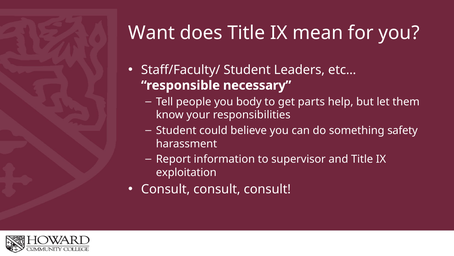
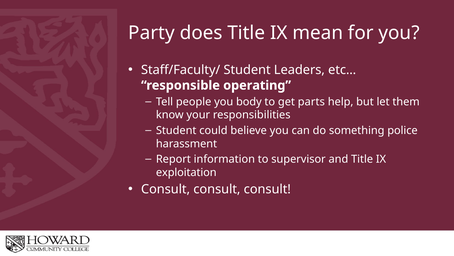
Want: Want -> Party (152, 33)
necessary: necessary -> operating (257, 85)
safety: safety -> police (403, 130)
